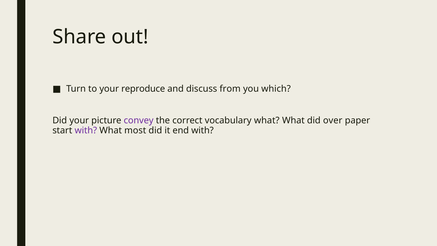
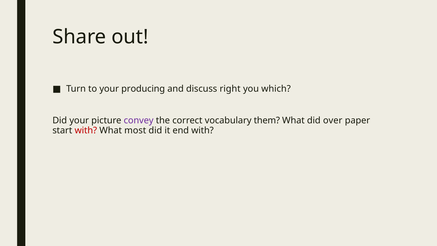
reproduce: reproduce -> producing (143, 89)
from: from -> right (230, 89)
vocabulary what: what -> them (267, 120)
with colour: purple -> red (86, 131)
